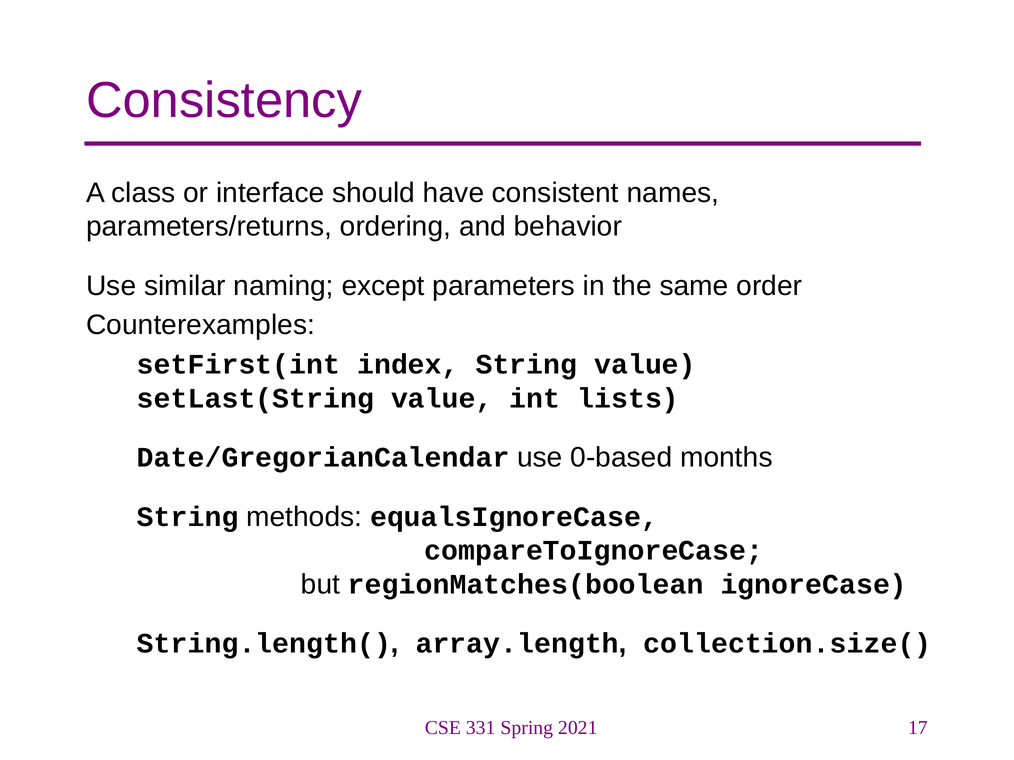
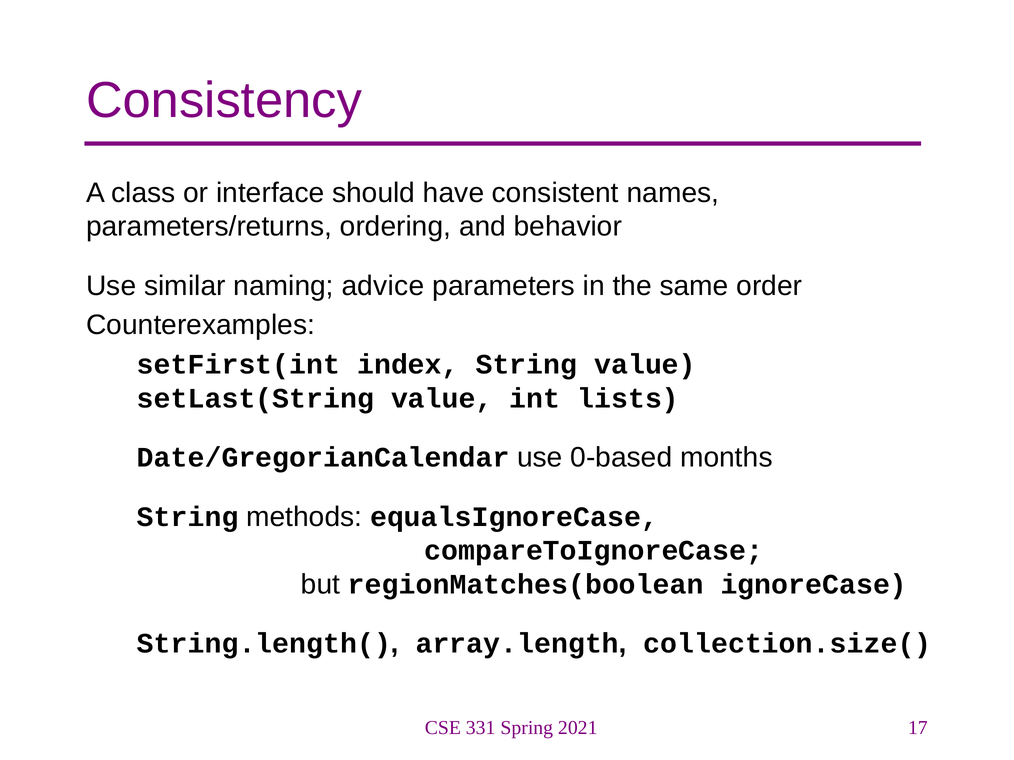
except: except -> advice (383, 286)
